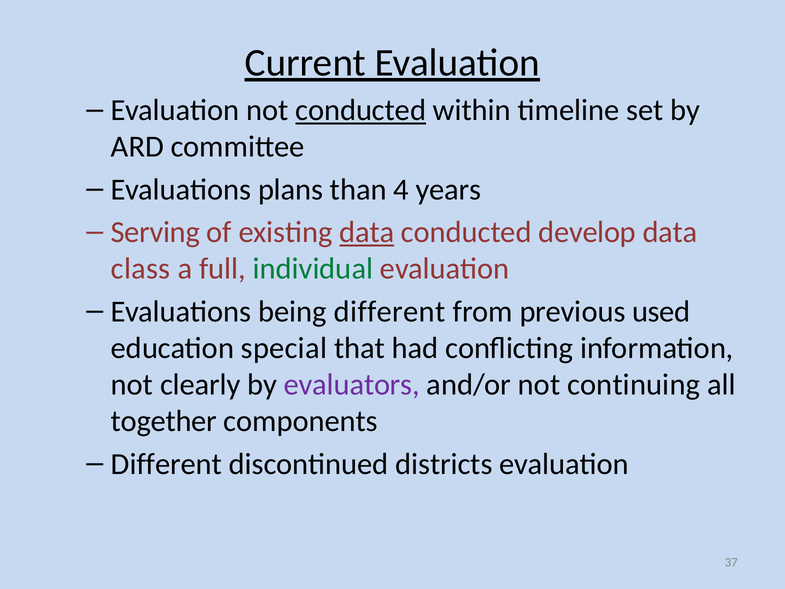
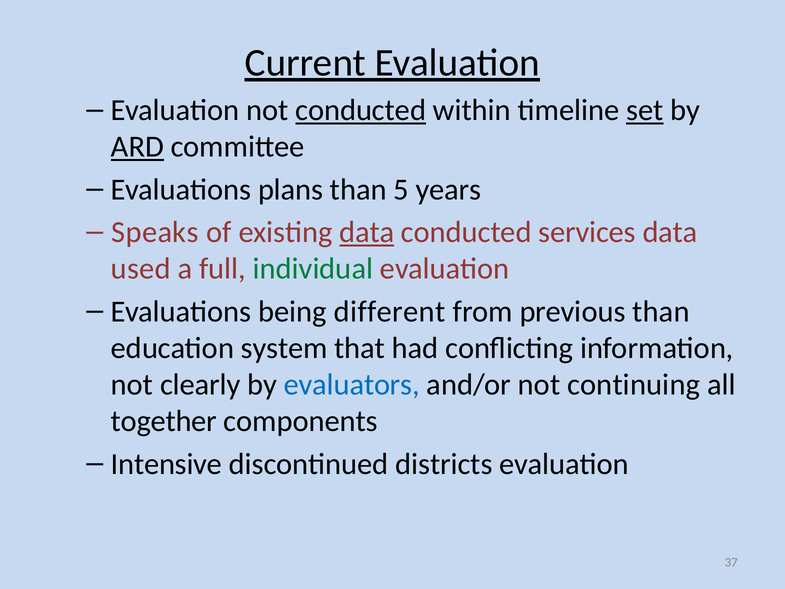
set underline: none -> present (645, 110)
ARD underline: none -> present (137, 147)
4: 4 -> 5 (401, 189)
Serving: Serving -> Speaks (155, 232)
develop: develop -> services (587, 232)
class: class -> used (141, 269)
previous used: used -> than (661, 311)
special: special -> system (284, 348)
evaluators colour: purple -> blue (352, 385)
Different: Different -> Intensive (167, 464)
